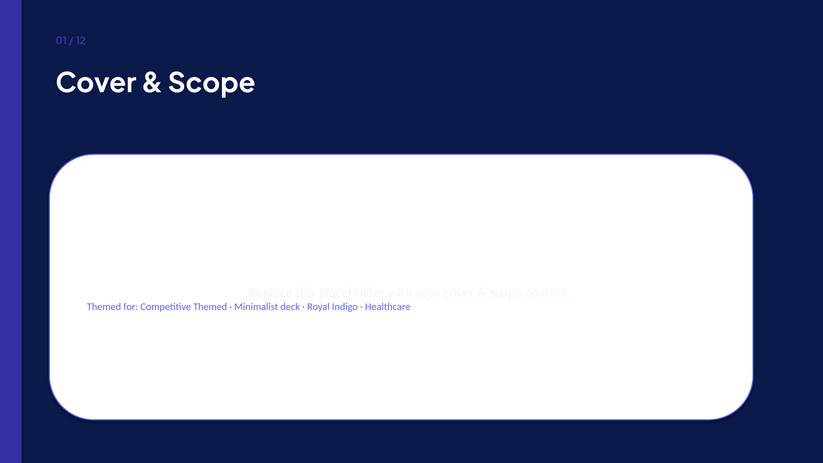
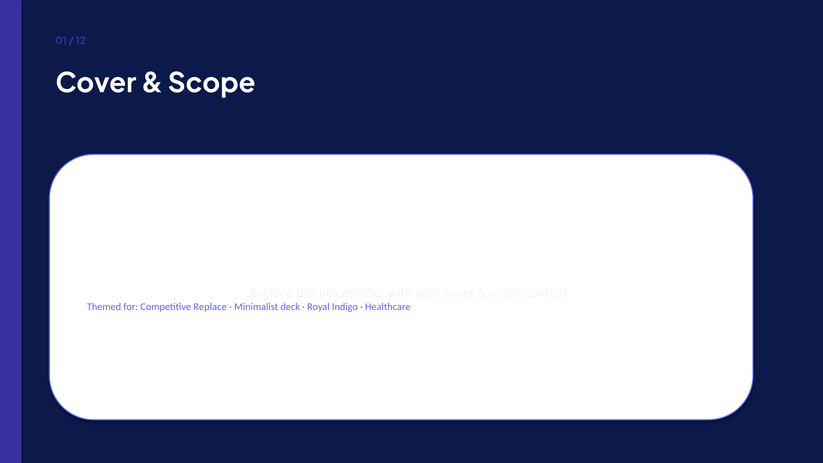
Competitive Themed: Themed -> Replace (210, 307)
